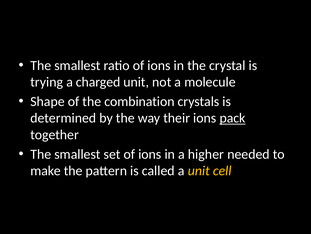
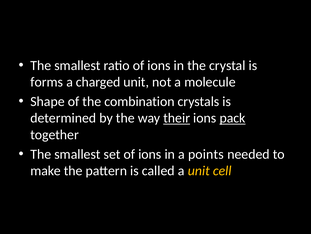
trying: trying -> forms (47, 82)
their underline: none -> present (177, 118)
higher: higher -> points (206, 154)
